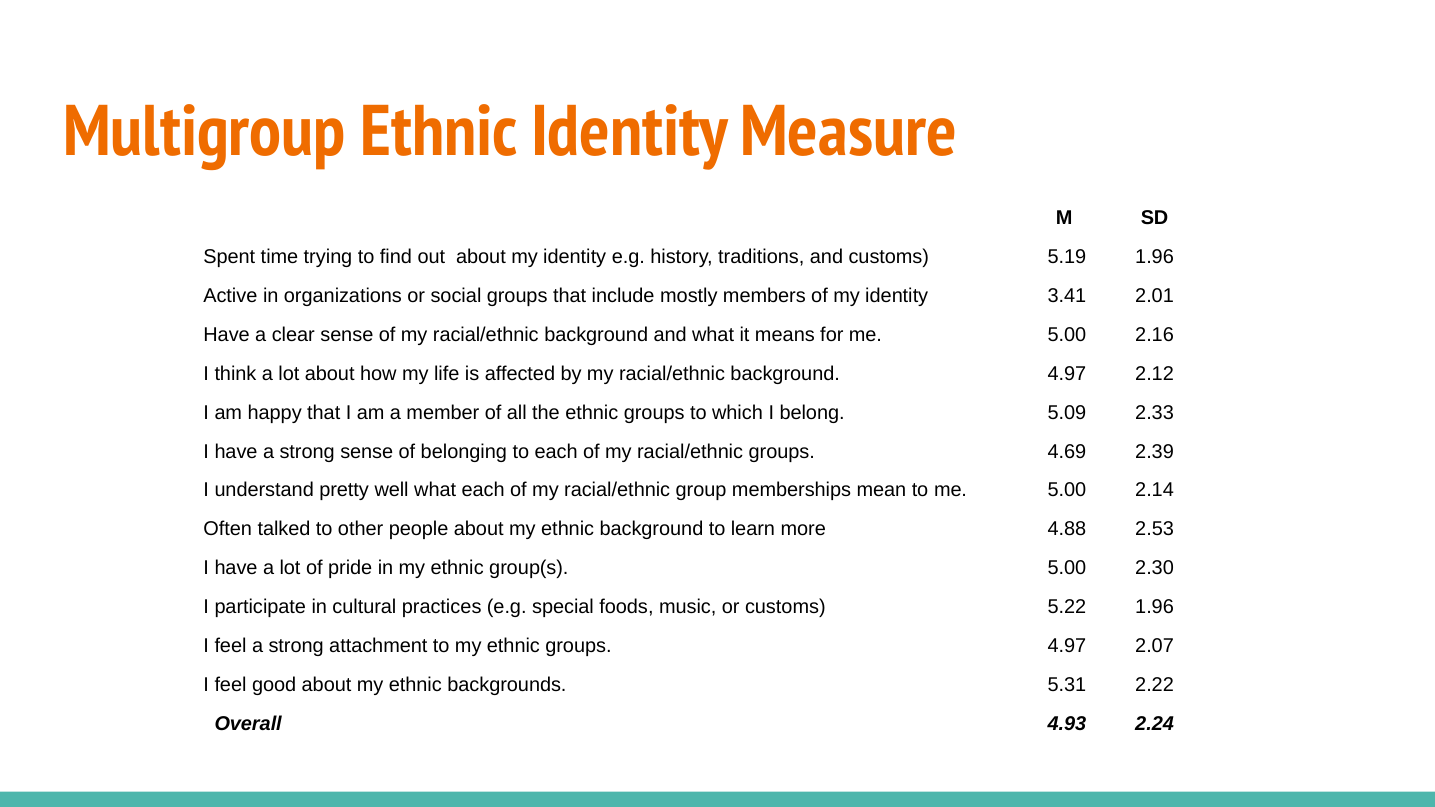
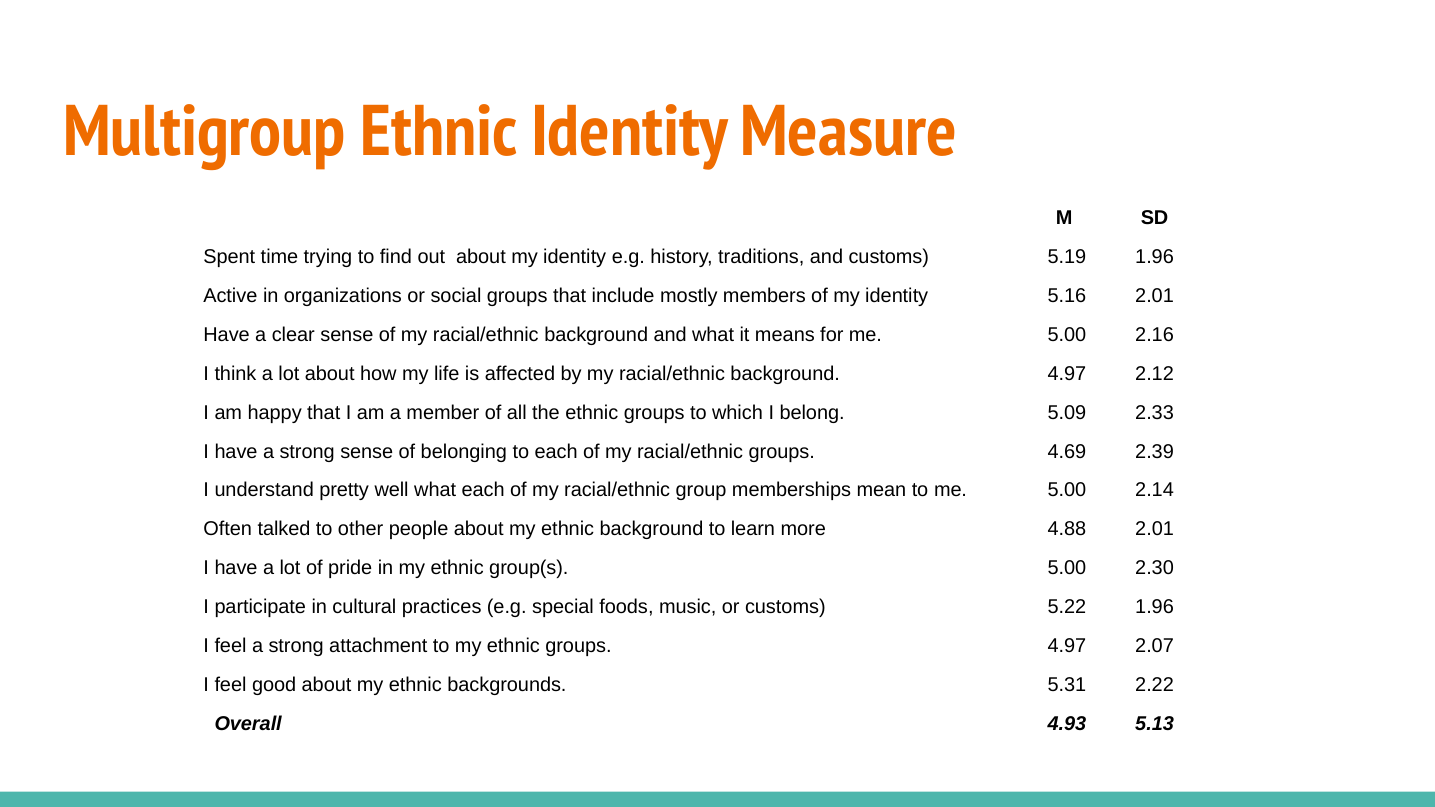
3.41: 3.41 -> 5.16 (1067, 296)
4.88 2.53: 2.53 -> 2.01 (1155, 529)
2.24: 2.24 -> 5.13 (1155, 724)
